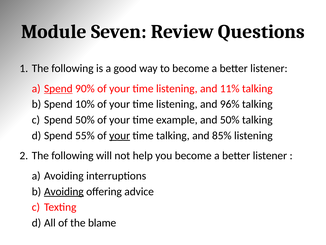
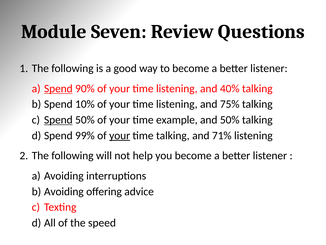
11%: 11% -> 40% (230, 88)
96%: 96% -> 75% (230, 104)
Spend underline: none -> present (58, 120)
55%: 55% -> 99% (85, 135)
85%: 85% -> 71% (222, 135)
Avoiding underline: present -> none (64, 191)
blame: blame -> speed (102, 222)
